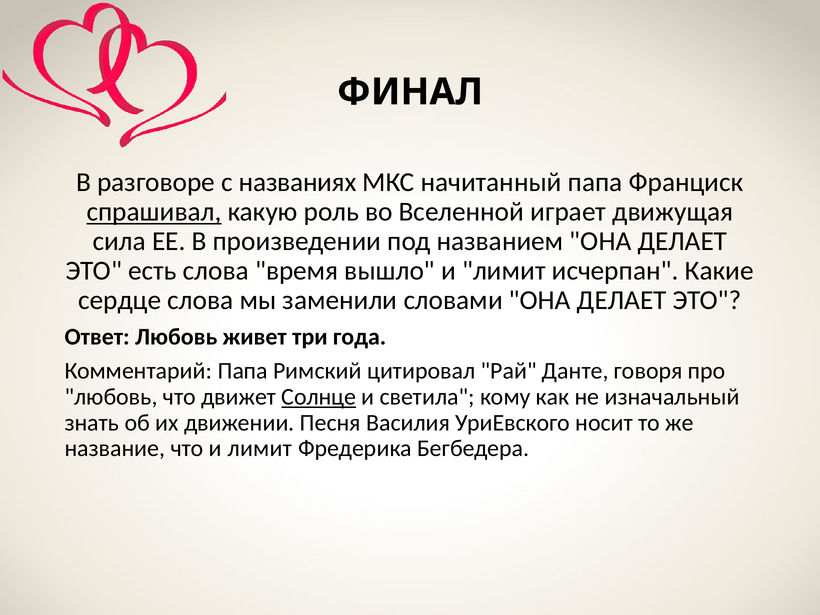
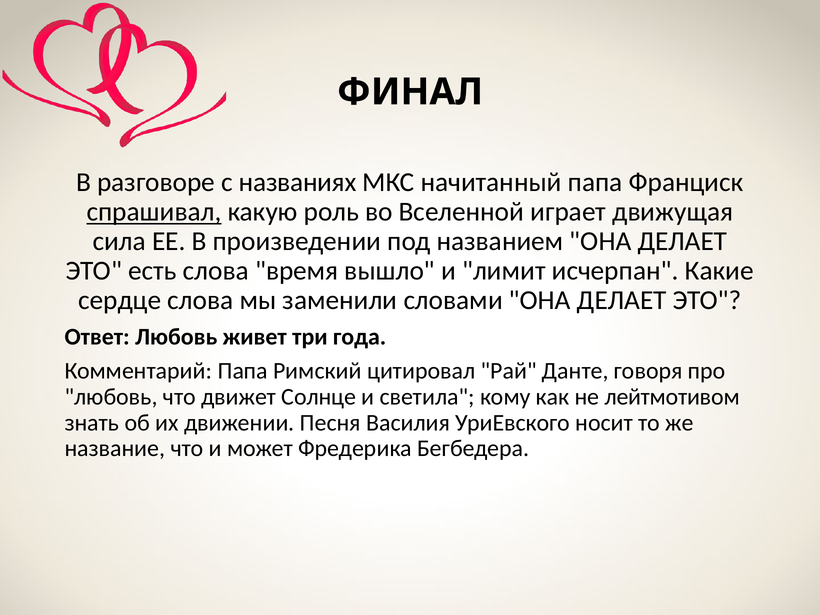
Солнце underline: present -> none (319, 397)
изначальный: изначальный -> лейтмотивом (672, 397)
что и лимит: лимит -> может (260, 449)
